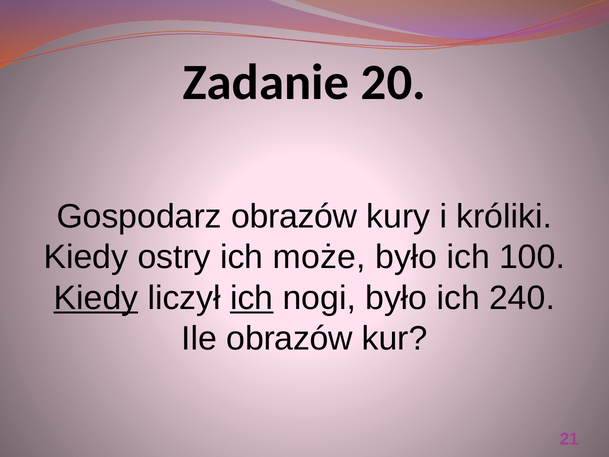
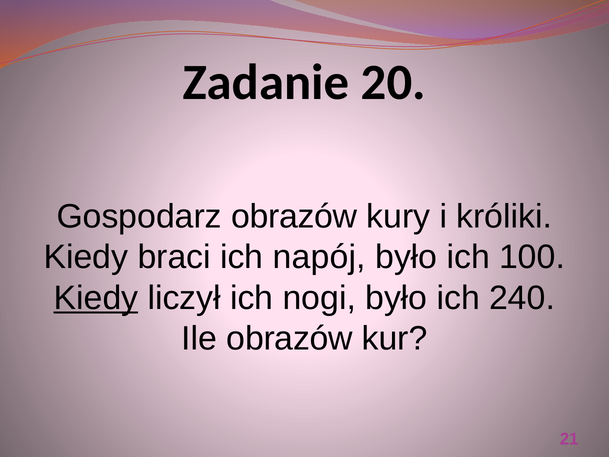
ostry: ostry -> braci (174, 257)
może: może -> napój (319, 257)
ich underline: present -> none (252, 298)
